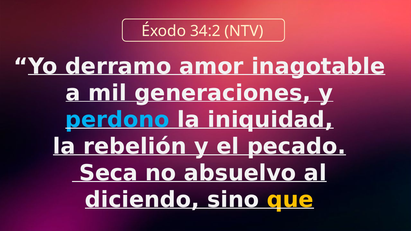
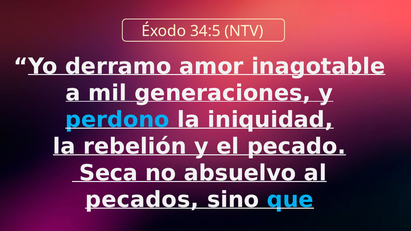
34:2: 34:2 -> 34:5 (205, 31)
diciendo: diciendo -> pecados (142, 200)
que colour: yellow -> light blue (290, 200)
